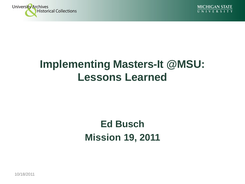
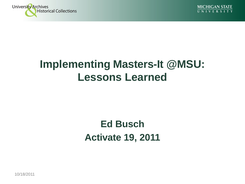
Mission: Mission -> Activate (103, 137)
